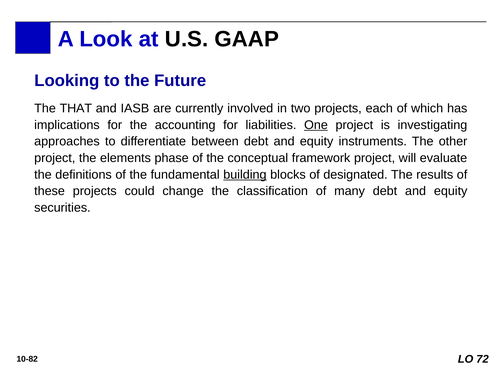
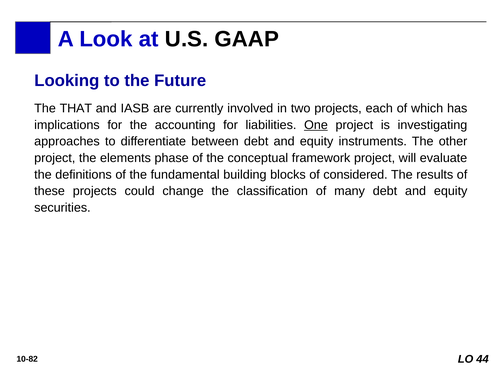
building underline: present -> none (245, 175)
designated: designated -> considered (356, 175)
72: 72 -> 44 (483, 360)
